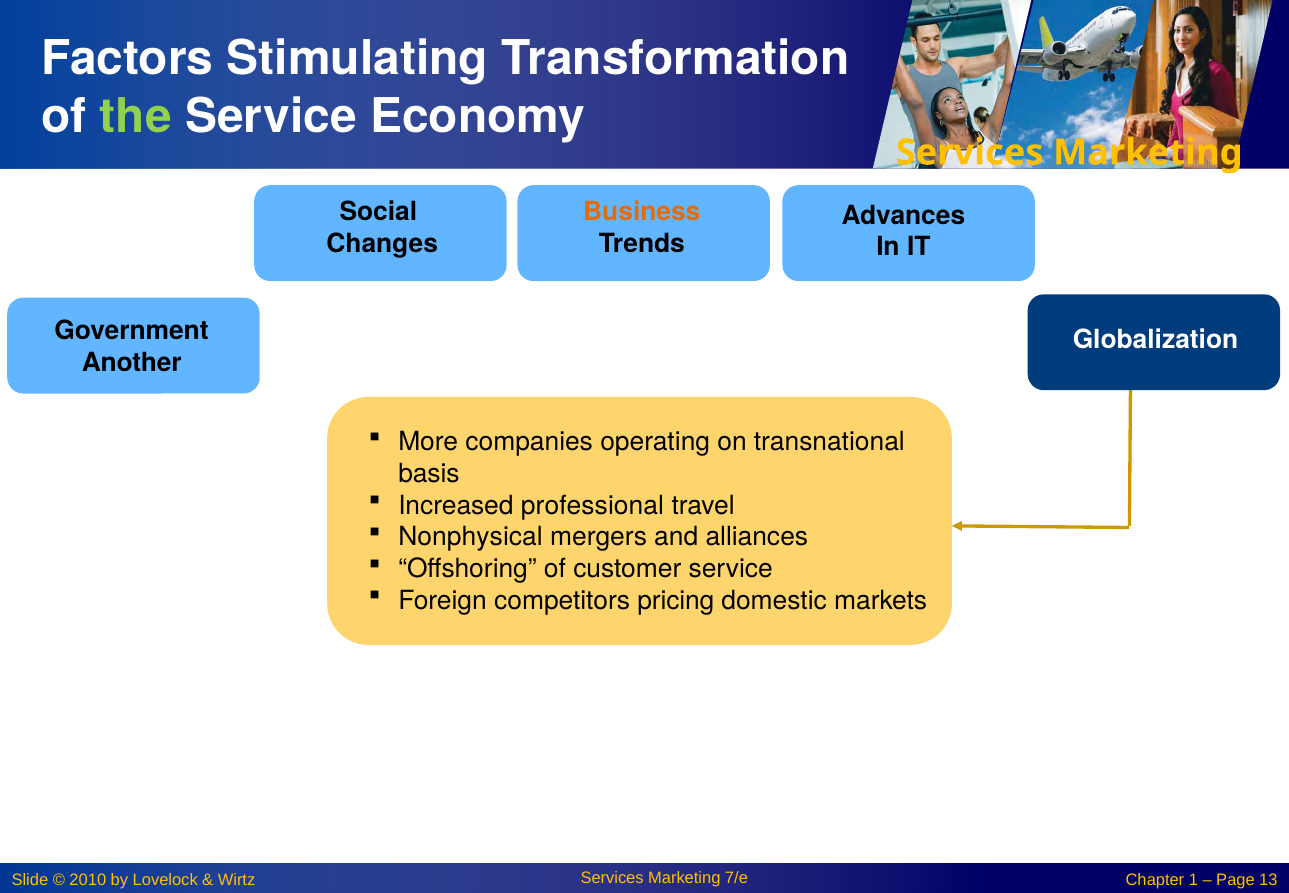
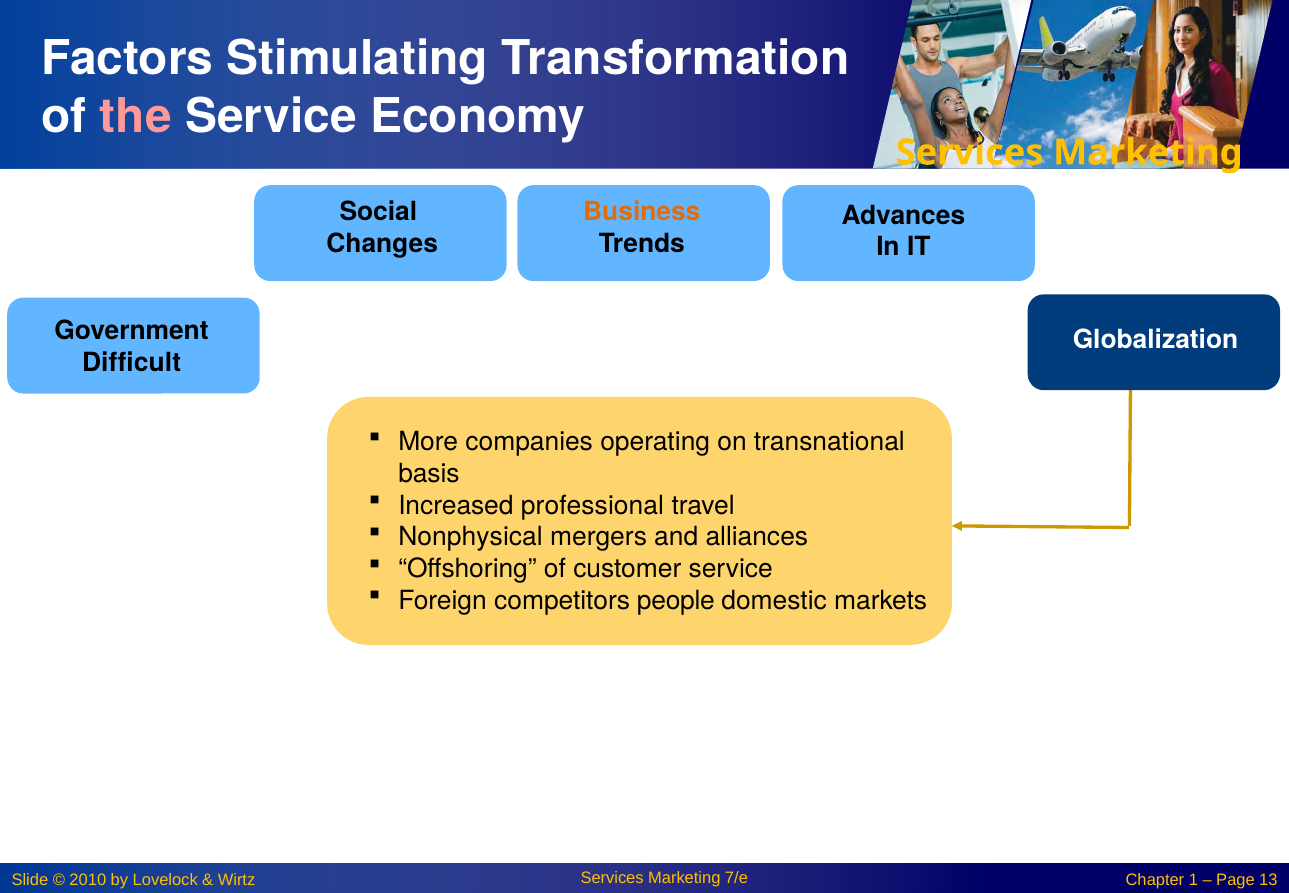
the colour: light green -> pink (136, 116)
Another: Another -> Difficult (132, 363)
pricing: pricing -> people (676, 600)
